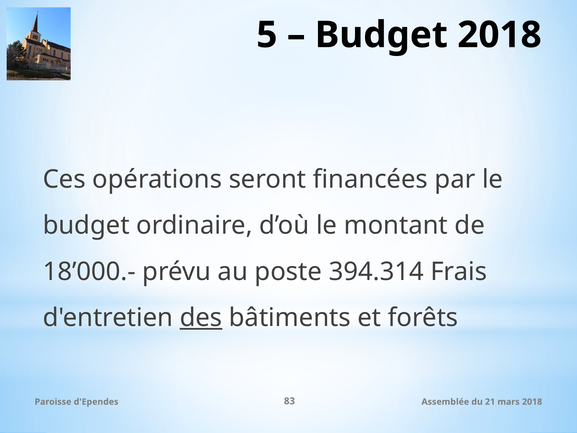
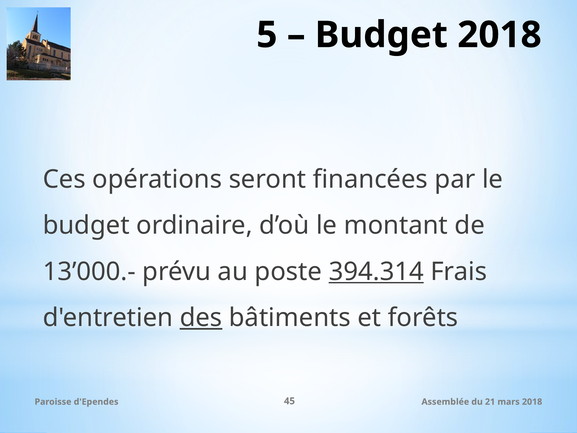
18’000.-: 18’000.- -> 13’000.- (89, 271)
394.314 underline: none -> present (376, 271)
83: 83 -> 45 (289, 401)
